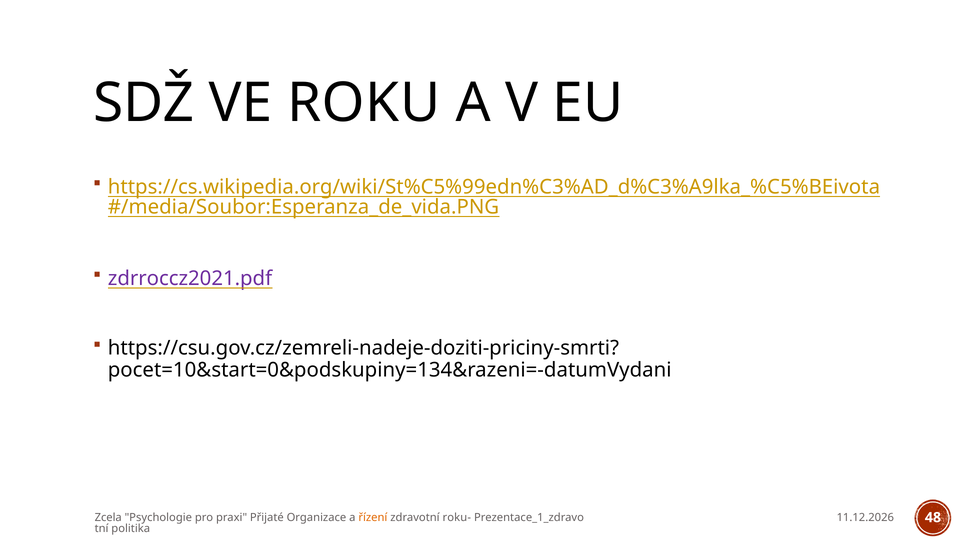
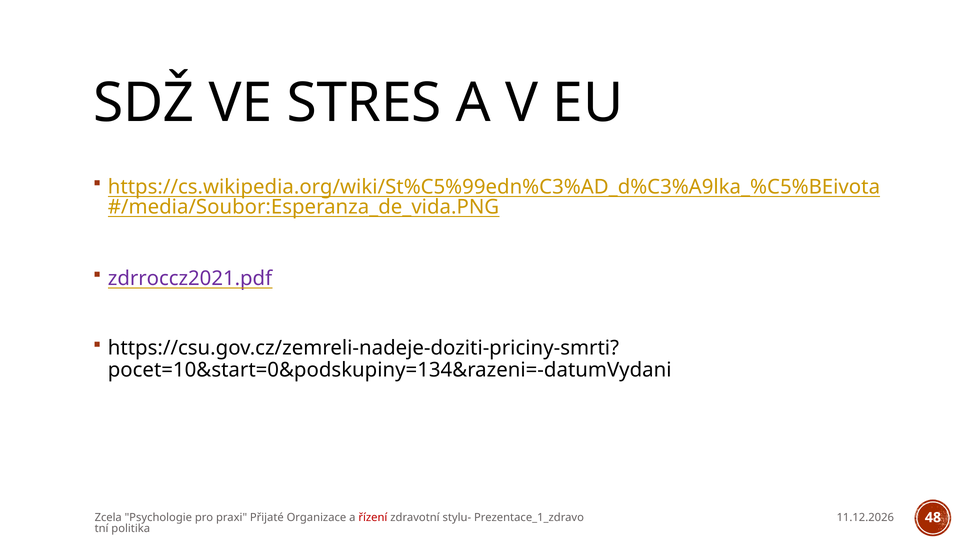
ROKU: ROKU -> STRES (364, 103)
řízení colour: orange -> red (373, 518)
roku-: roku- -> stylu- (457, 518)
